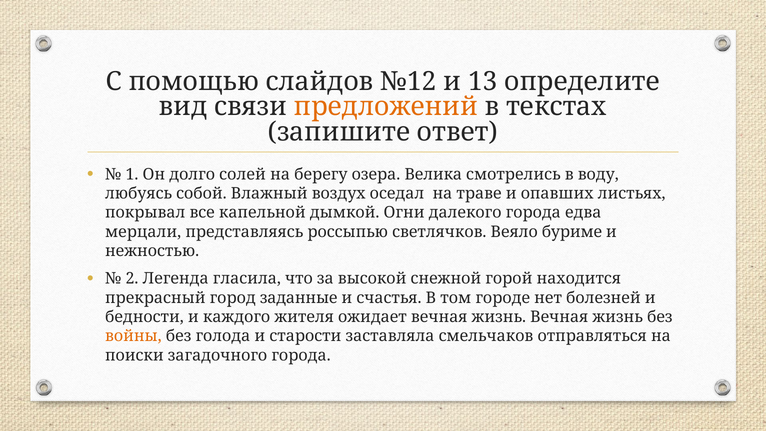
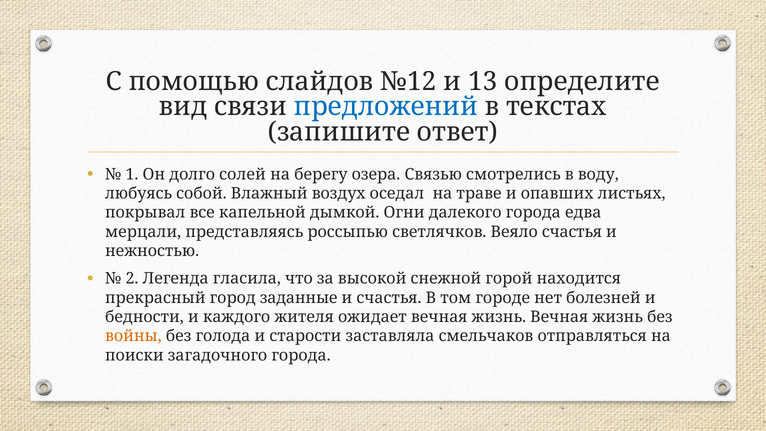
предложений colour: orange -> blue (386, 107)
Велика: Велика -> Связью (433, 174)
Веяло буриме: буриме -> счастья (572, 232)
